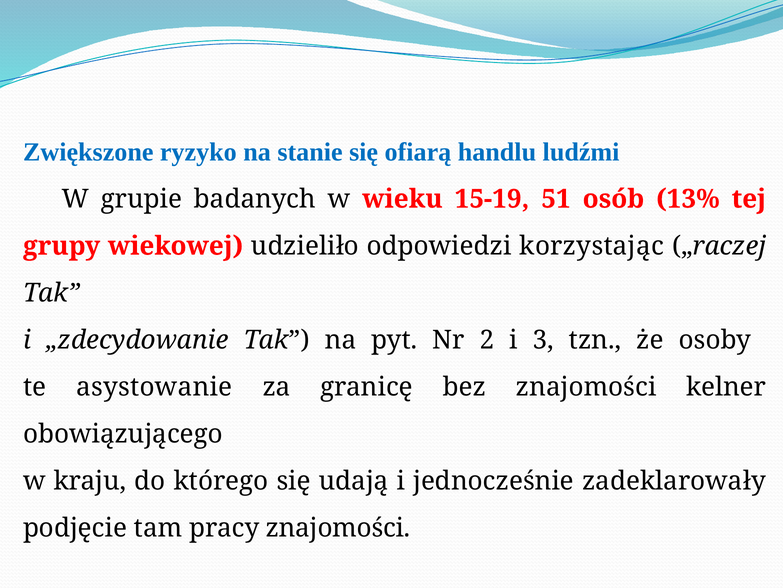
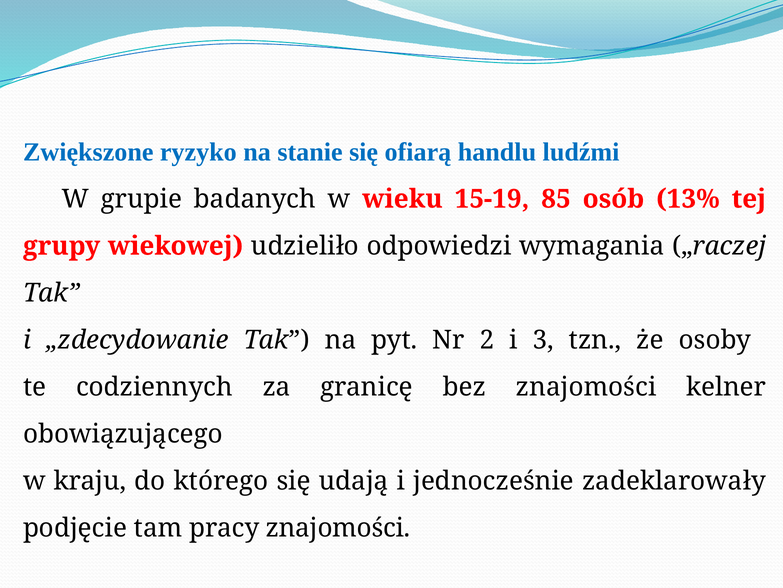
51: 51 -> 85 (556, 199)
korzystając: korzystając -> wymagania (592, 246)
asystowanie: asystowanie -> codziennych (154, 387)
